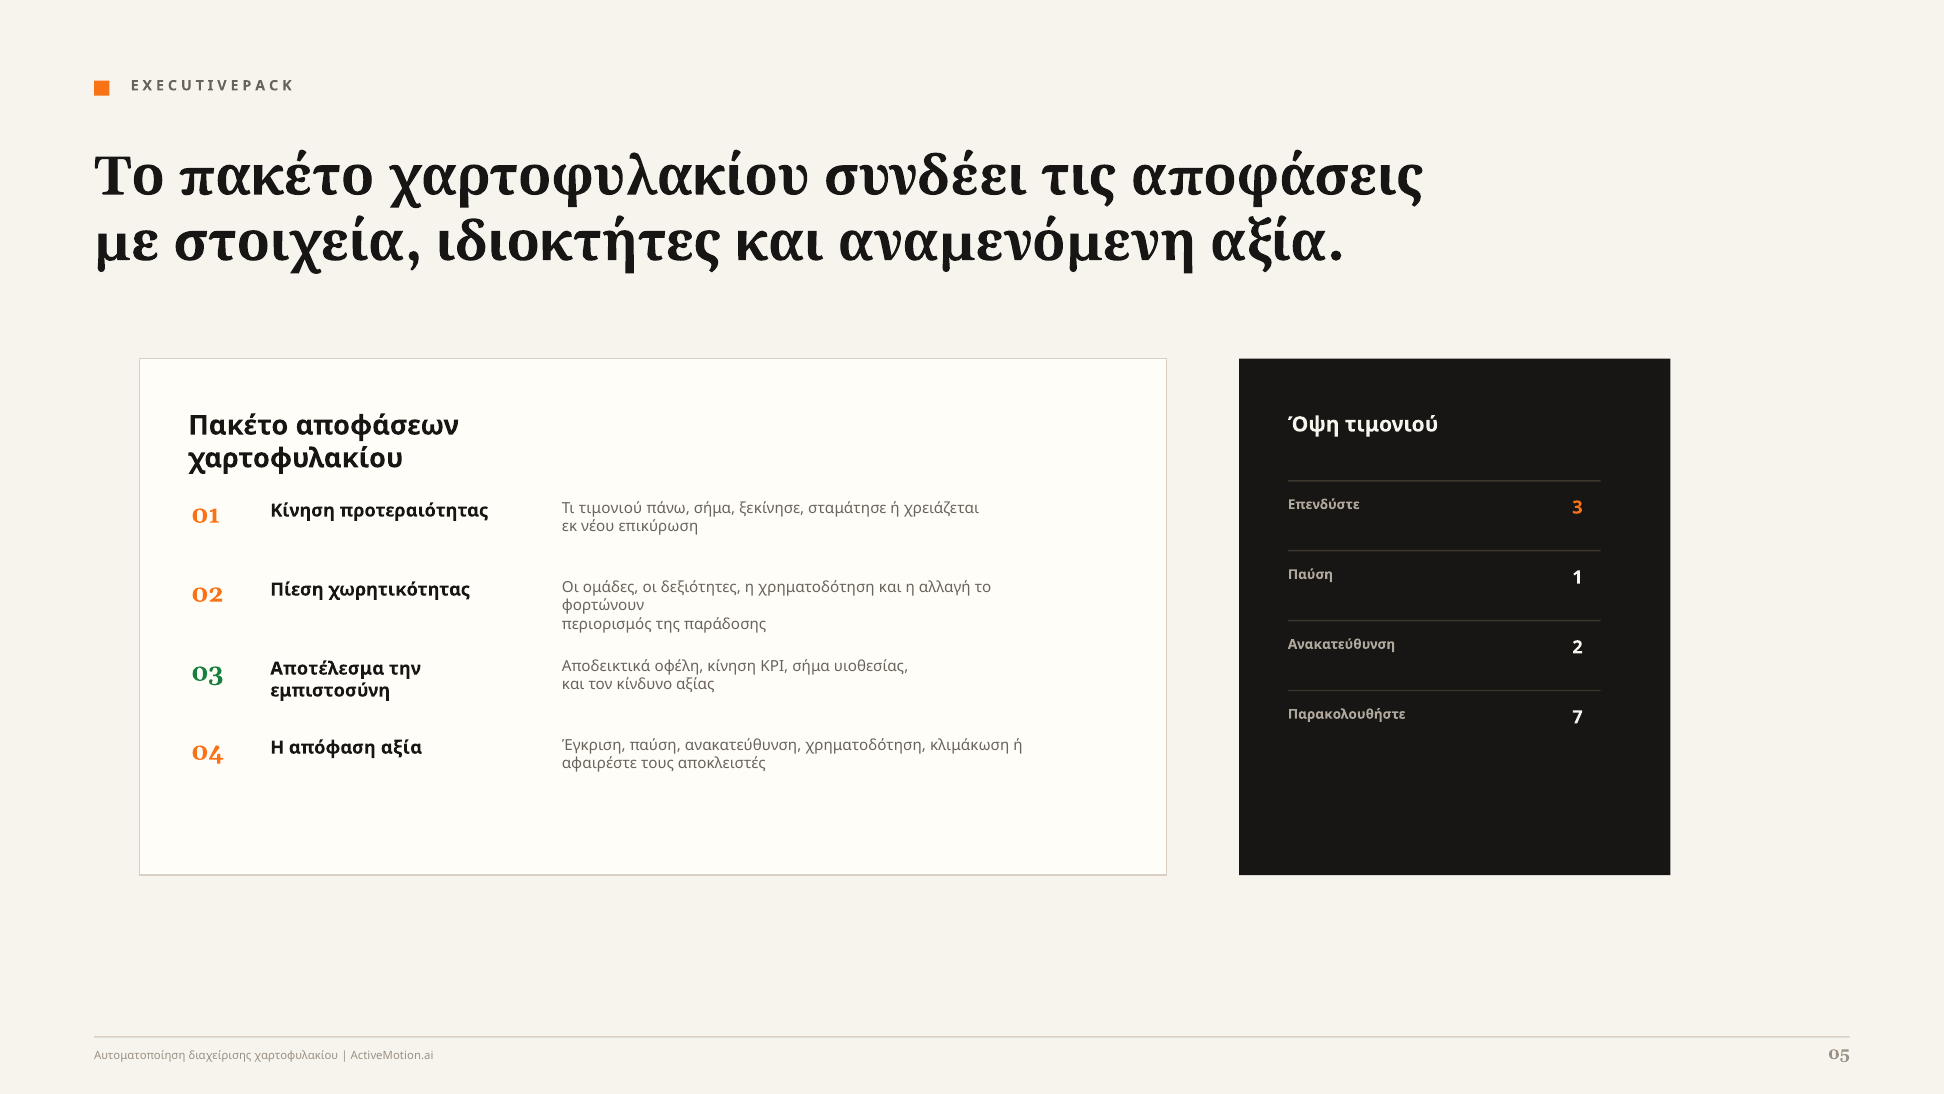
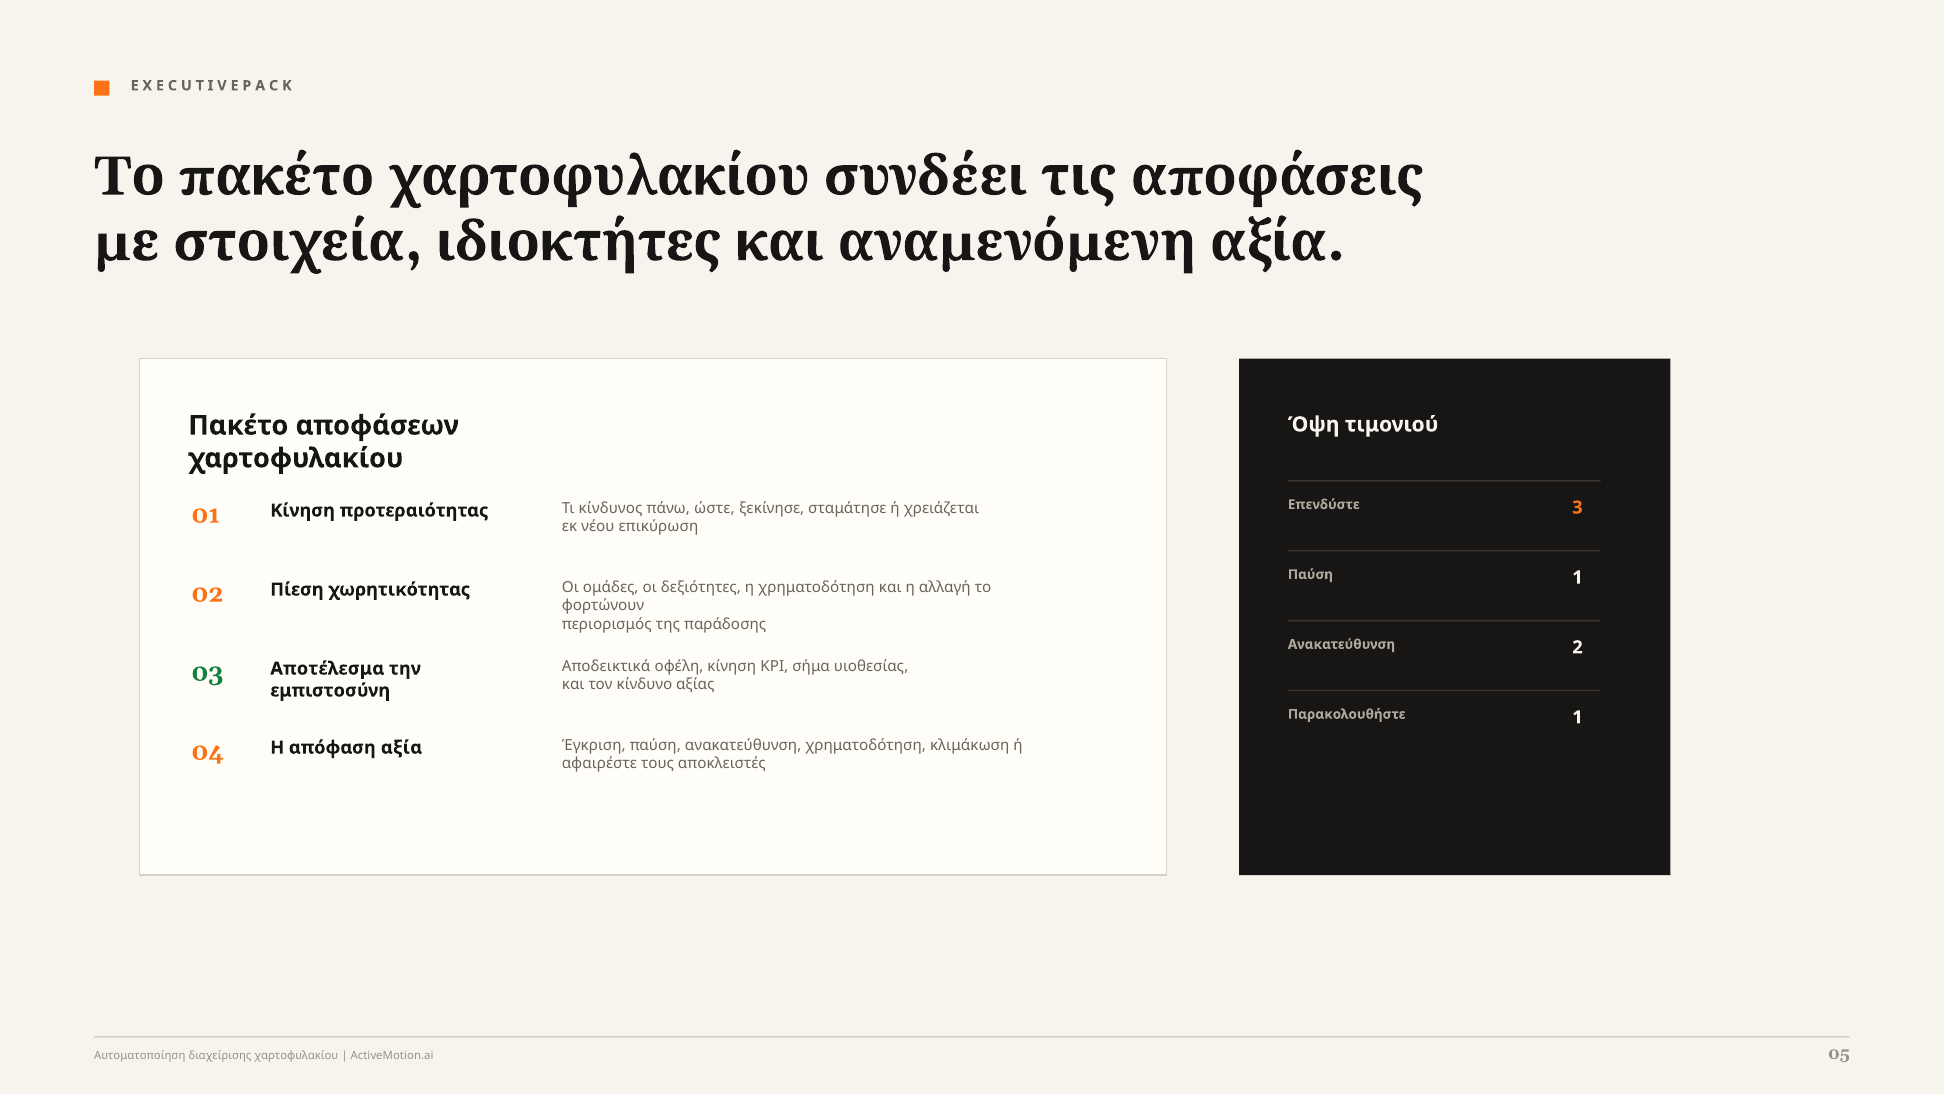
Τι τιμονιού: τιμονιού -> κίνδυνος (611, 508)
πάνω σήμα: σήμα -> ώστε (714, 508)
Παρακολουθήστε 7: 7 -> 1 (1577, 717)
